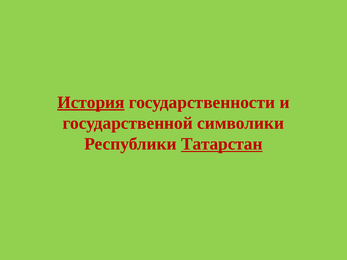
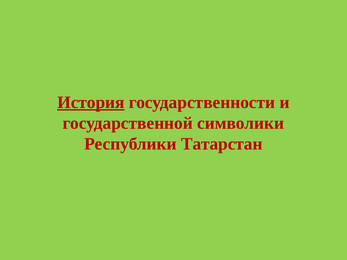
Татарстан underline: present -> none (222, 144)
